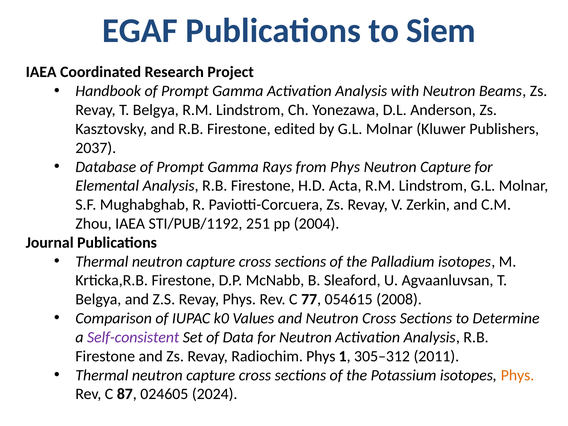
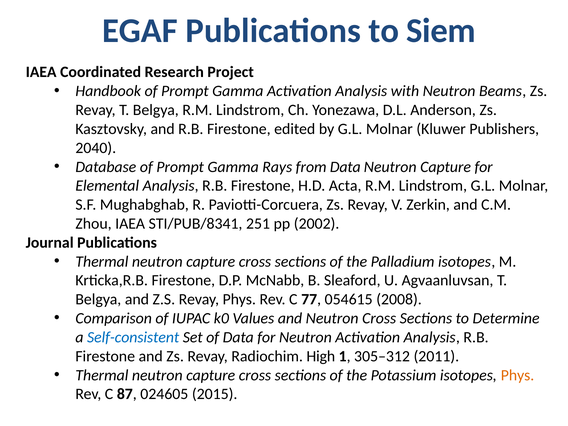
2037: 2037 -> 2040 (96, 148)
from Phys: Phys -> Data (345, 167)
STI/PUB/1192: STI/PUB/1192 -> STI/PUB/8341 (196, 224)
2004: 2004 -> 2002 (317, 224)
Self-consistent colour: purple -> blue (133, 337)
Radiochim Phys: Phys -> High (321, 356)
2024: 2024 -> 2015 (215, 394)
